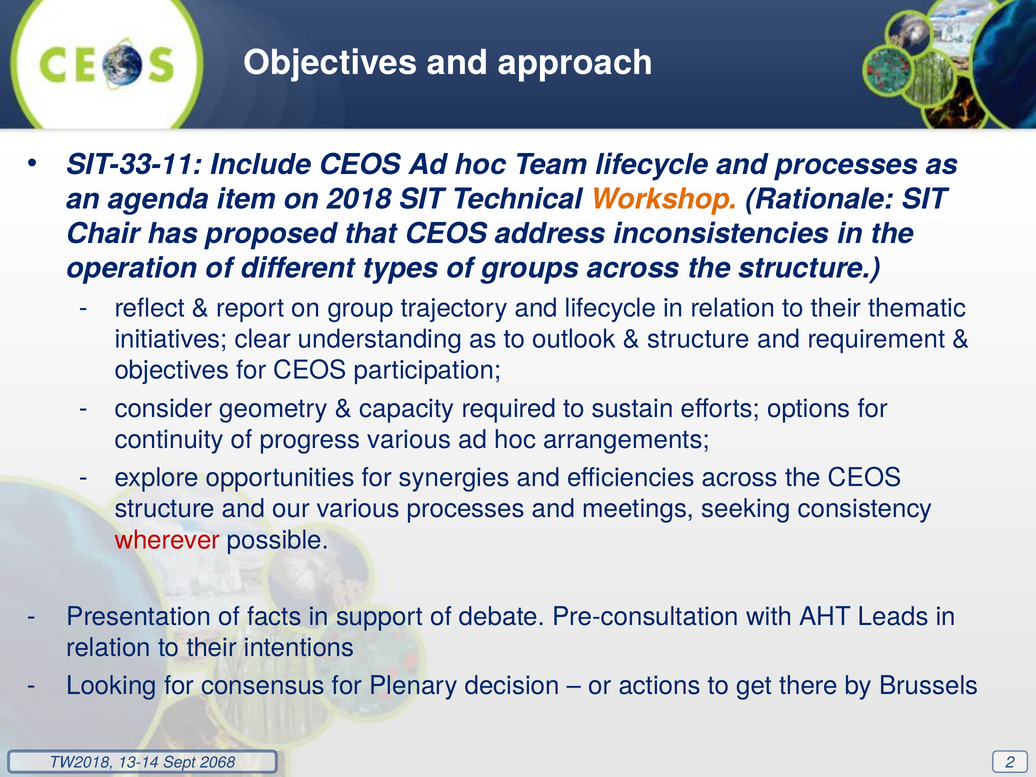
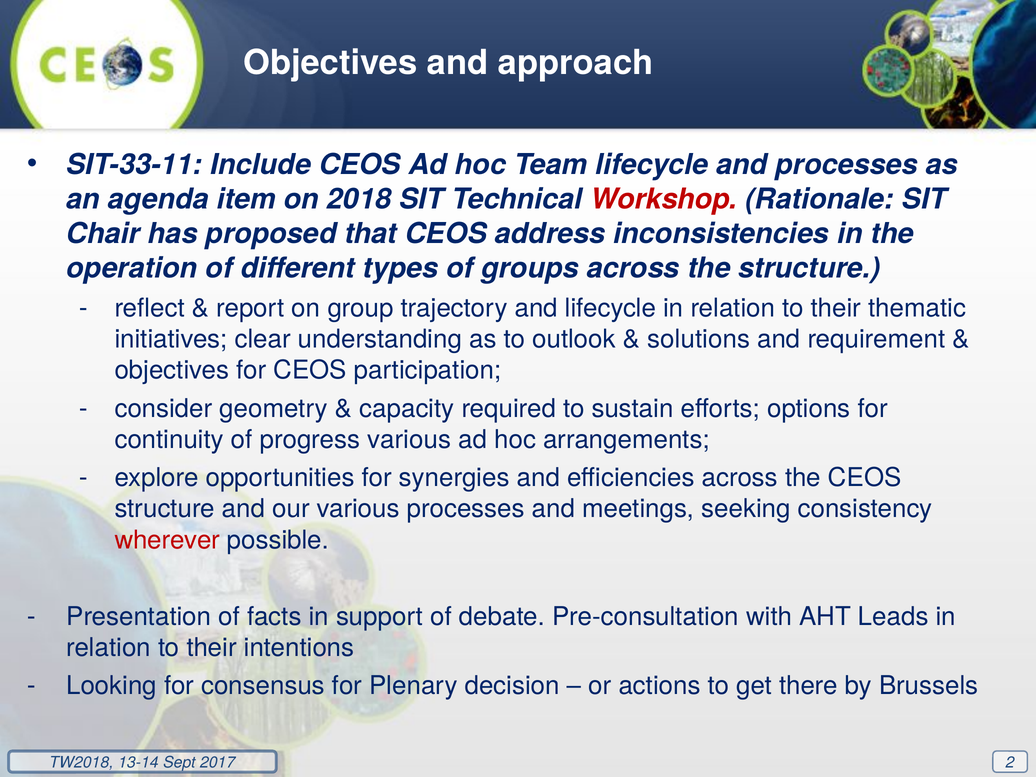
Workshop colour: orange -> red (664, 199)
structure: structure -> solutions (699, 339)
2068: 2068 -> 2017 (218, 763)
